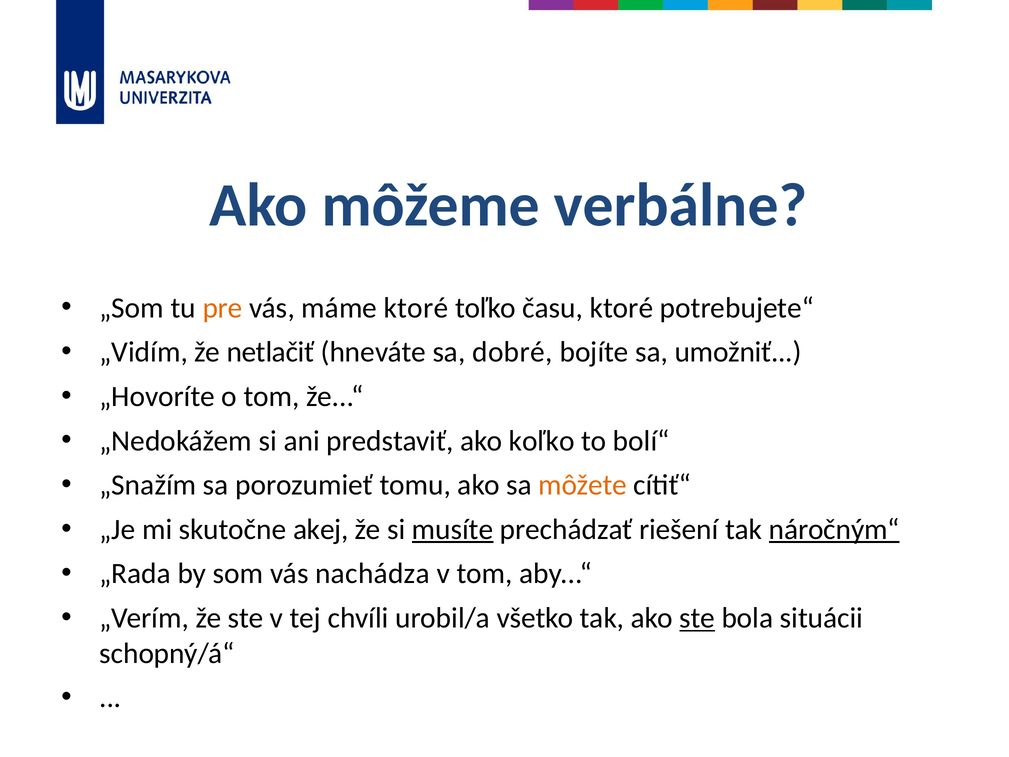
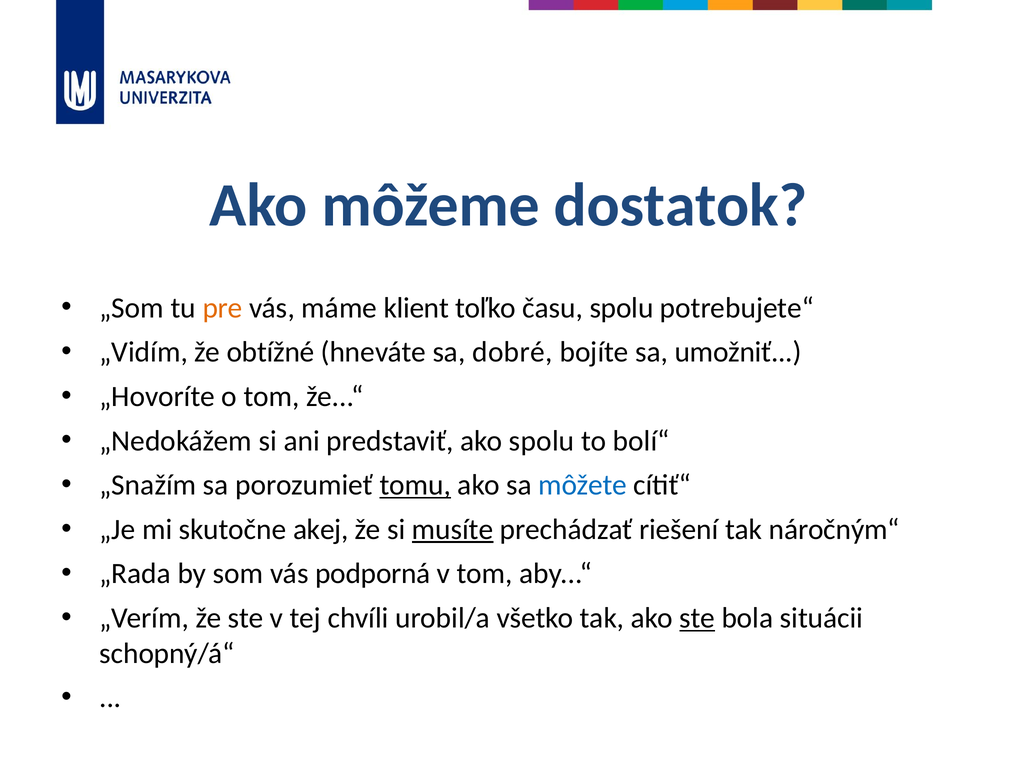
verbálne: verbálne -> dostatok (681, 205)
máme ktoré: ktoré -> klient (416, 308)
času ktoré: ktoré -> spolu (622, 308)
netlačiť: netlačiť -> obtížné (270, 352)
ako koľko: koľko -> spolu (542, 441)
tomu underline: none -> present (415, 485)
môžete colour: orange -> blue (583, 485)
náročným“ underline: present -> none (834, 529)
nachádza: nachádza -> podporná (373, 574)
